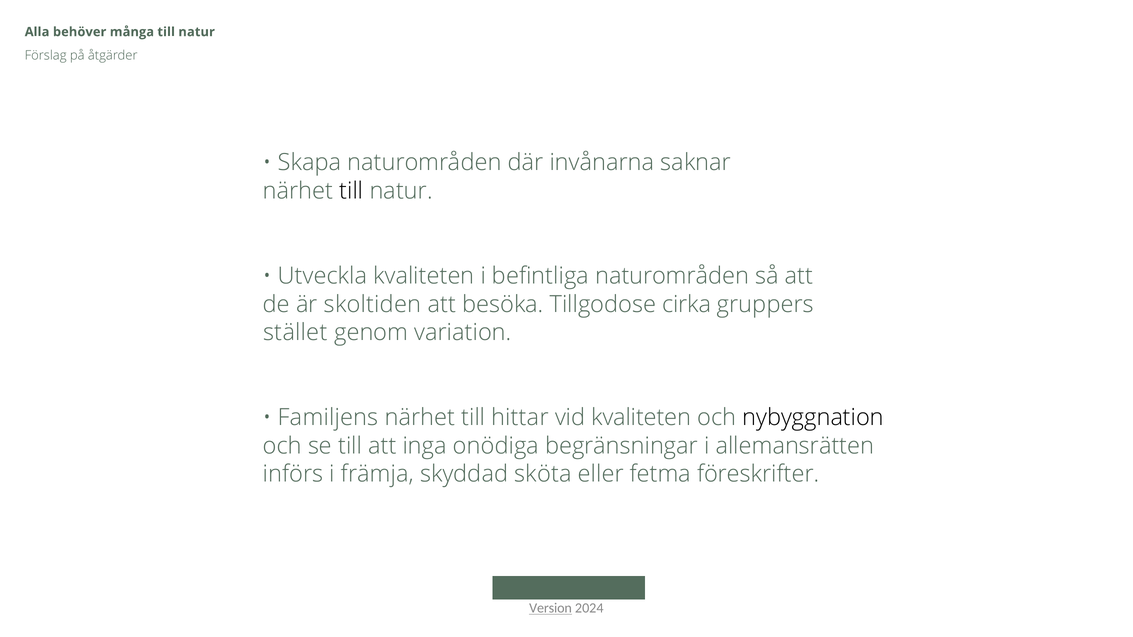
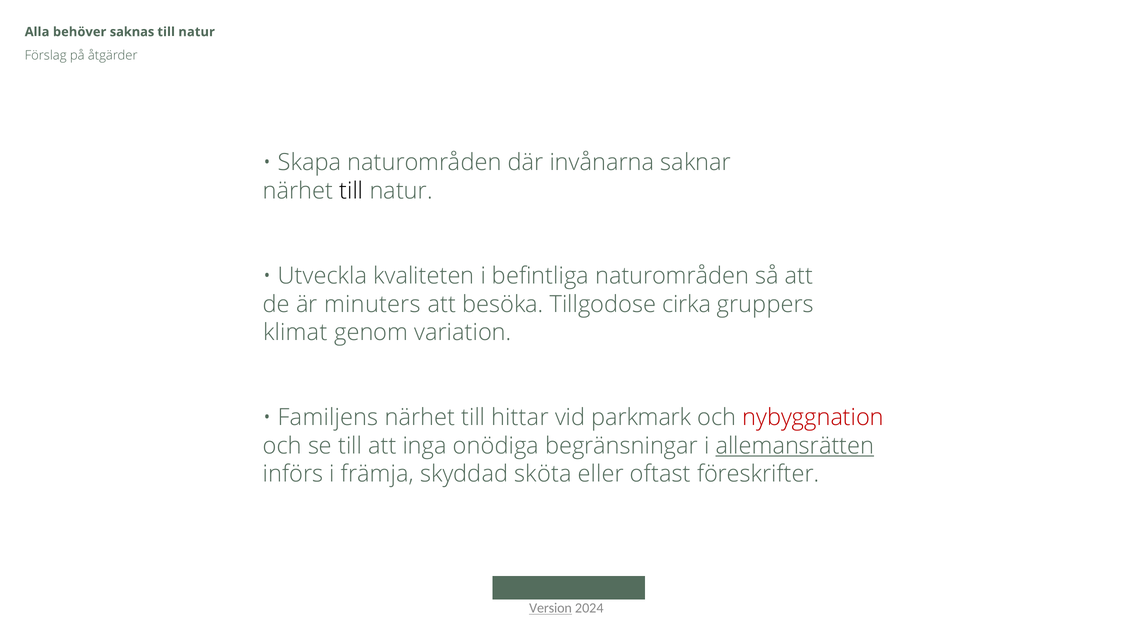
många: många -> saknas (132, 32)
skoltiden: skoltiden -> minuters (373, 304)
stället: stället -> klimat (295, 333)
vid kvaliteten: kvaliteten -> parkmark (641, 418)
nybyggnation colour: black -> red (813, 418)
allemansrätten underline: none -> present (795, 446)
fetma: fetma -> oftast (660, 474)
